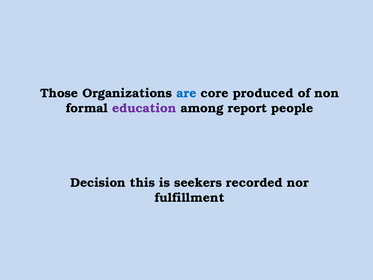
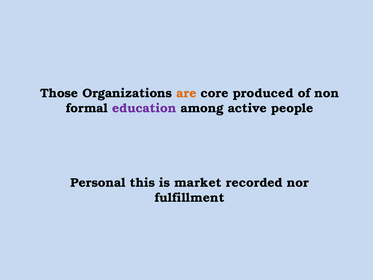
are colour: blue -> orange (186, 93)
report: report -> active (247, 108)
Decision: Decision -> Personal (98, 183)
seekers: seekers -> market (198, 183)
